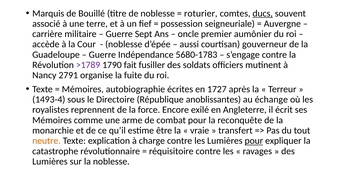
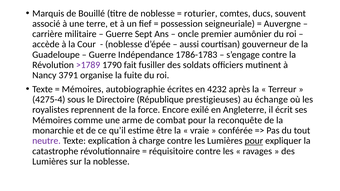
ducs underline: present -> none (263, 13)
5680-1783: 5680-1783 -> 1786-1783 (197, 55)
2791: 2791 -> 3791 (68, 75)
1727: 1727 -> 4232 (217, 89)
1493-4: 1493-4 -> 4275-4 (49, 100)
anoblissantes: anoblissantes -> prestigieuses (213, 100)
transfert: transfert -> conférée (235, 131)
neutre colour: orange -> purple (46, 141)
